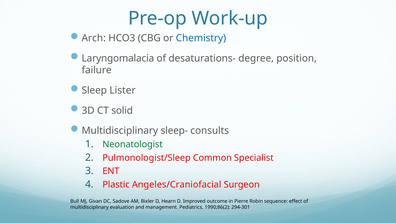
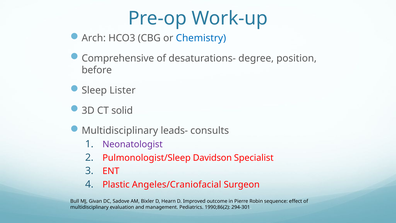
Laryngomalacia: Laryngomalacia -> Comprehensive (118, 58)
failure: failure -> before (97, 70)
sleep-: sleep- -> leads- (174, 131)
Neonatologist colour: green -> purple (133, 144)
Common: Common -> Davidson (212, 158)
